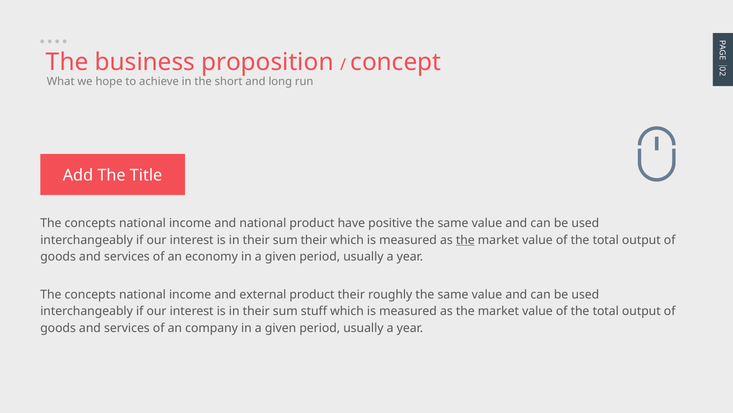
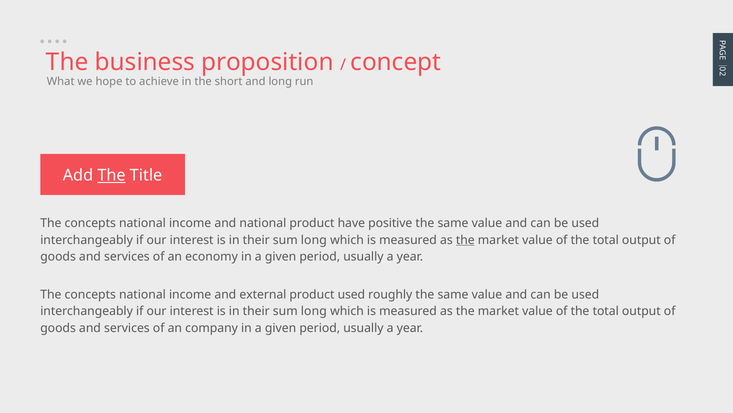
The underline: none -> present (112, 175)
their: their -> long (314, 240)
product their: their -> used (351, 294)
stuff: stuff -> long (314, 311)
